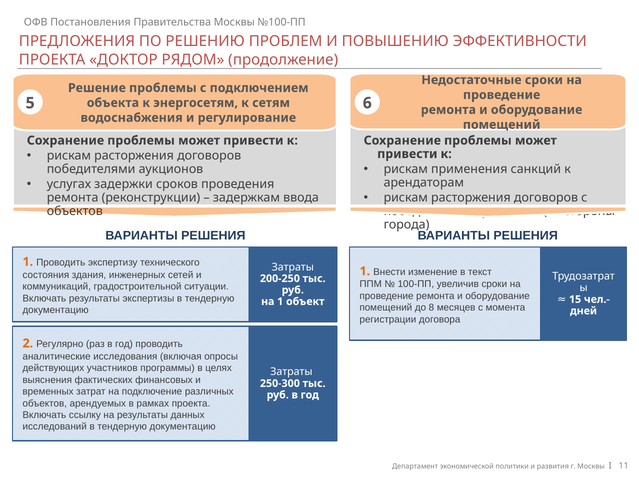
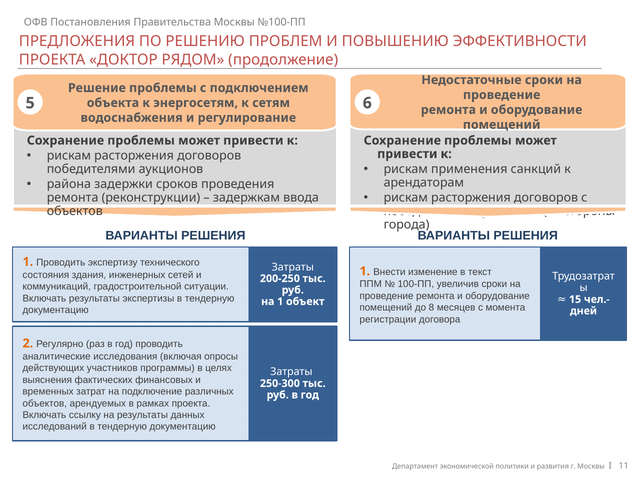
услугах: услугах -> района (69, 184)
